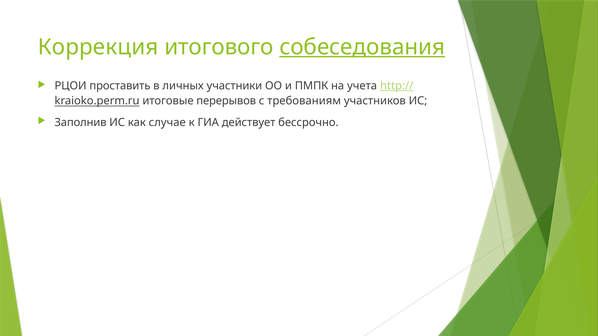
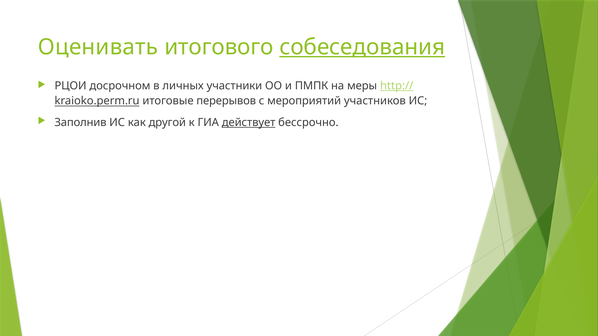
Коррекция: Коррекция -> Оценивать (98, 47)
проставить: проставить -> досрочном (120, 86)
учета: учета -> меры (362, 86)
требованиям: требованиям -> мероприятий (304, 101)
случае: случае -> другой (167, 123)
действует underline: none -> present (249, 123)
